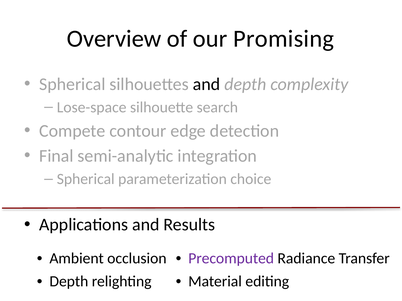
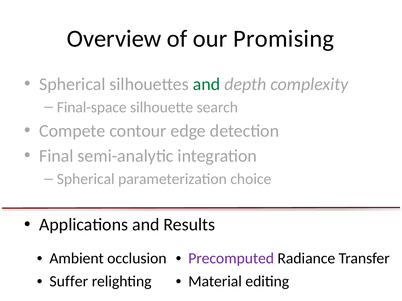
and colour: black -> green (206, 84)
Lose-space: Lose-space -> Final-space (92, 107)
Depth: Depth -> Suffer (69, 282)
